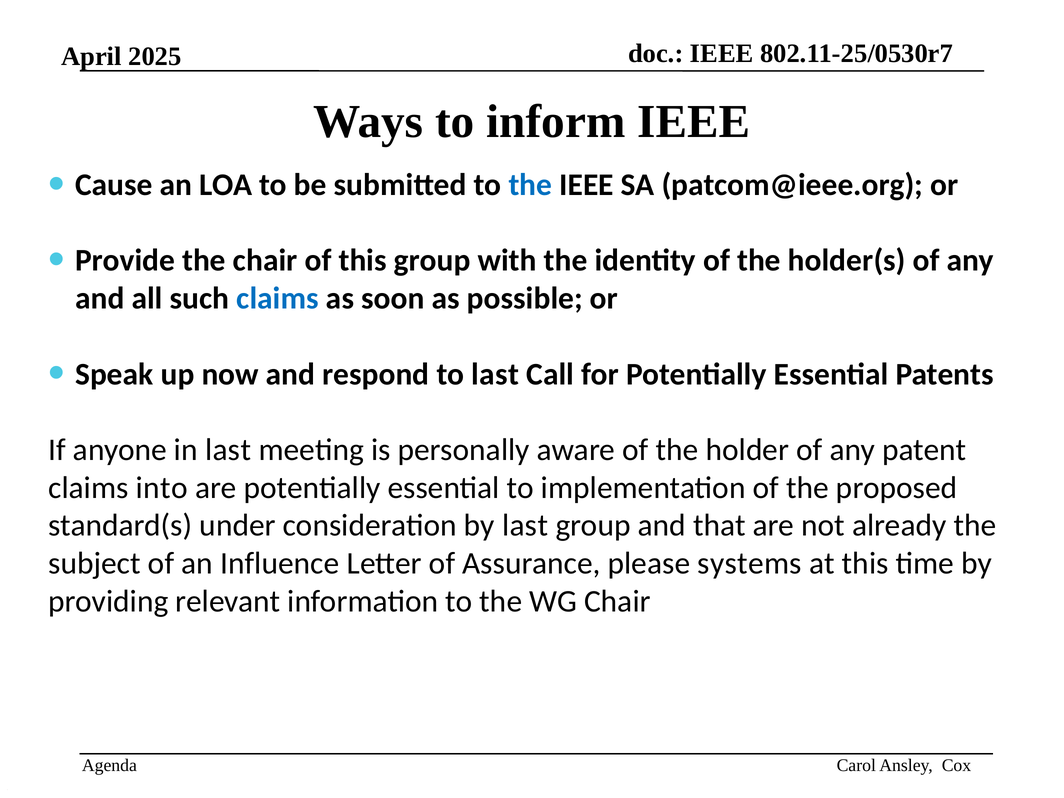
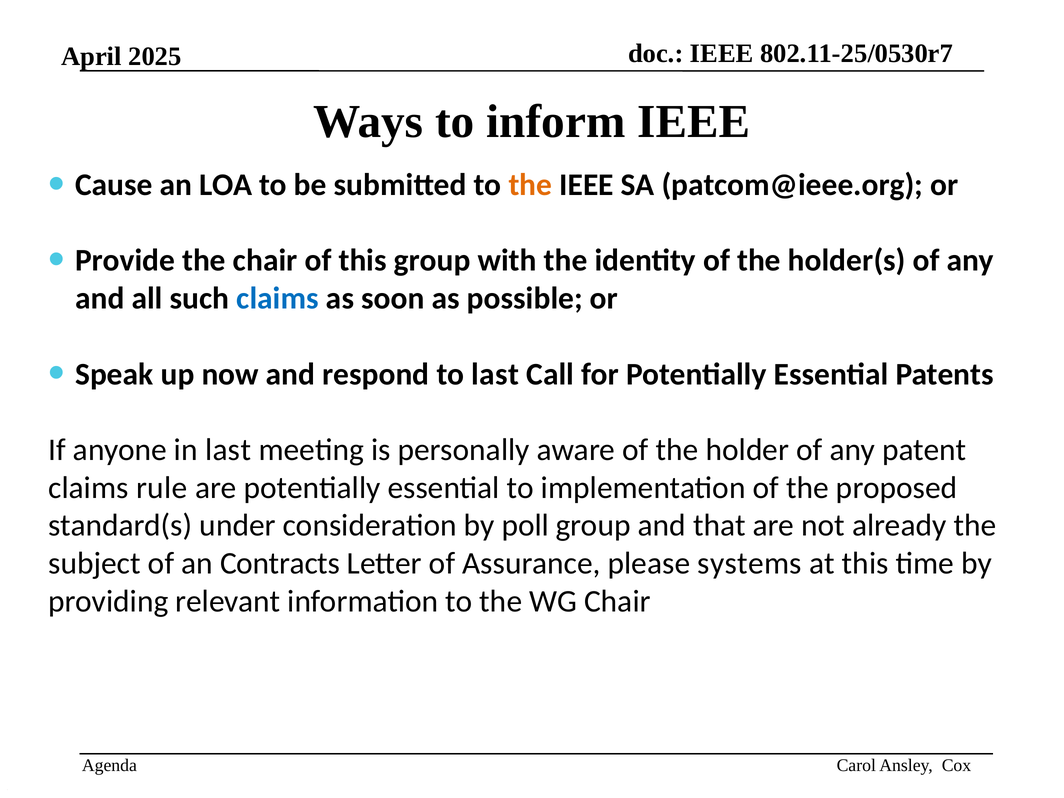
the colour: blue -> orange (530, 185)
into: into -> rule (162, 488)
by last: last -> poll (525, 526)
Influence: Influence -> Contracts (280, 563)
